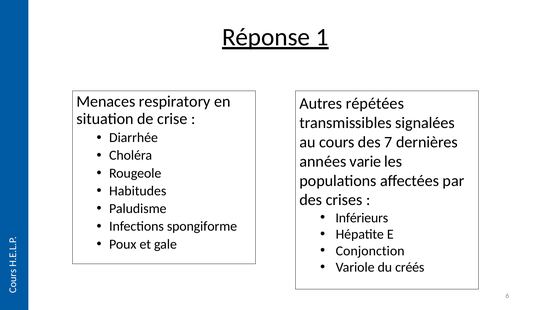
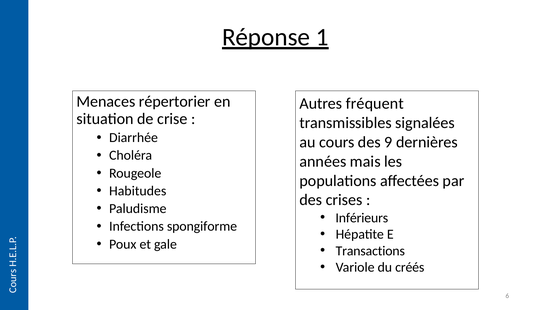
respiratory: respiratory -> répertorier (175, 101)
répétées: répétées -> fréquent (375, 104)
7: 7 -> 9 (388, 142)
varie: varie -> mais (365, 161)
Conjonction: Conjonction -> Transactions (370, 251)
